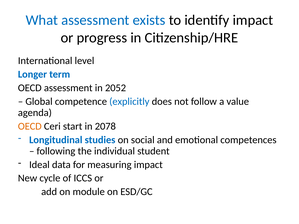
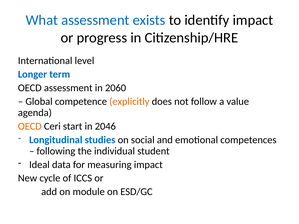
2052: 2052 -> 2060 (116, 88)
explicitly colour: blue -> orange (129, 102)
2078: 2078 -> 2046 (105, 126)
